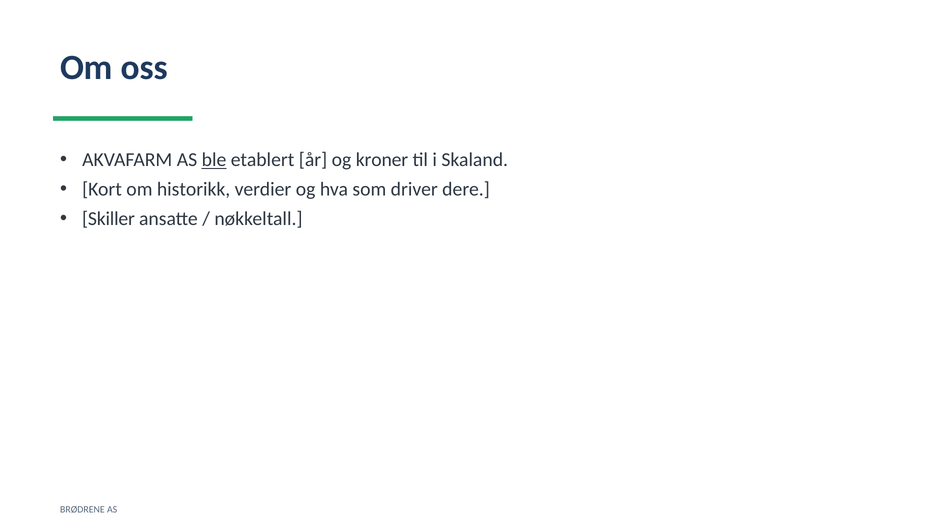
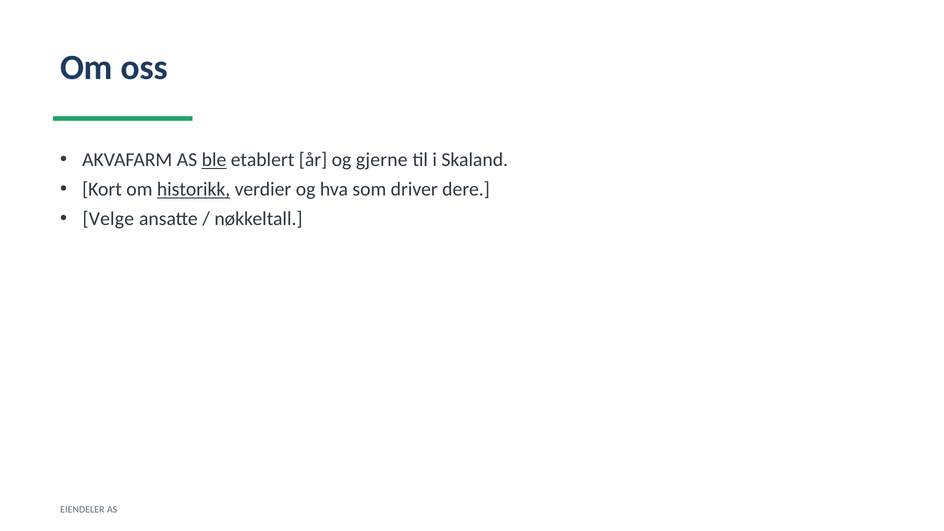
kroner: kroner -> gjerne (382, 160)
historikk underline: none -> present (194, 189)
Skiller: Skiller -> Velge (108, 219)
BRØDRENE: BRØDRENE -> EIENDELER (82, 509)
